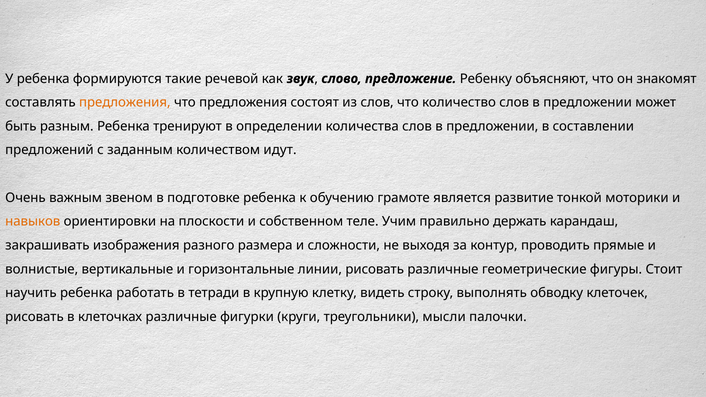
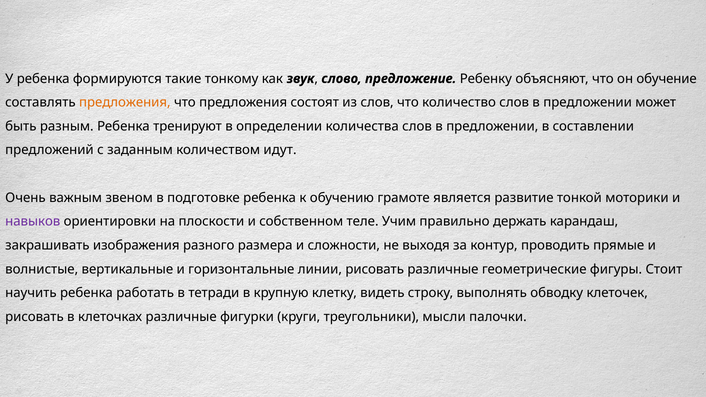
речевой: речевой -> тонкому (232, 79)
знакомят: знакомят -> обучение (667, 79)
навыков colour: orange -> purple (33, 222)
